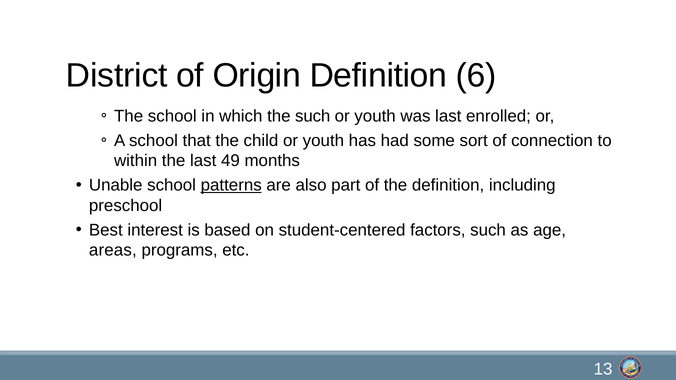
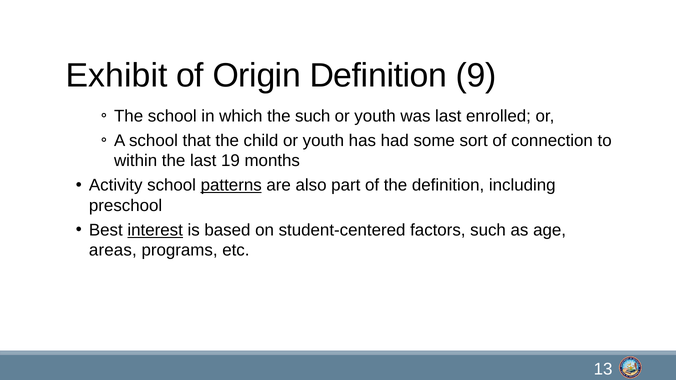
District: District -> Exhibit (117, 76)
6: 6 -> 9 (476, 76)
49: 49 -> 19 (230, 161)
Unable: Unable -> Activity (116, 186)
interest underline: none -> present (155, 230)
